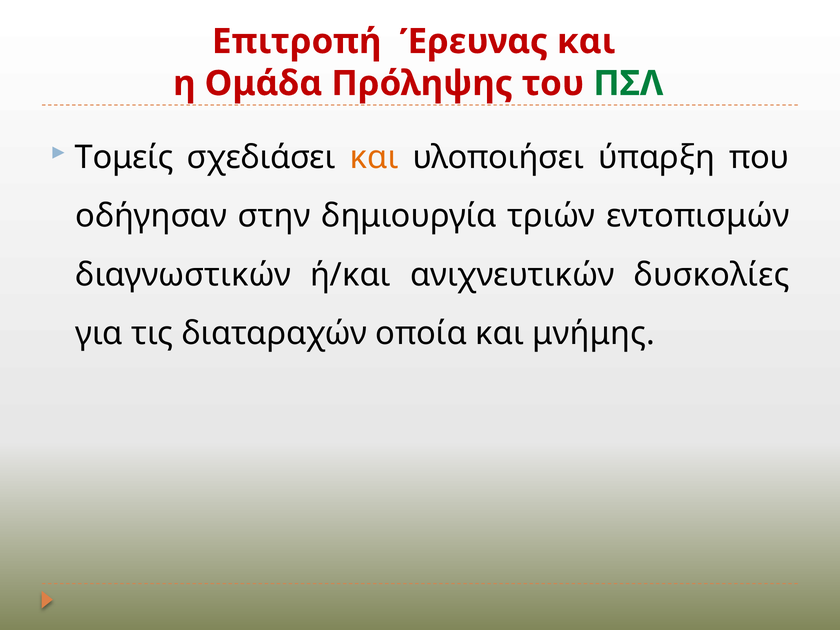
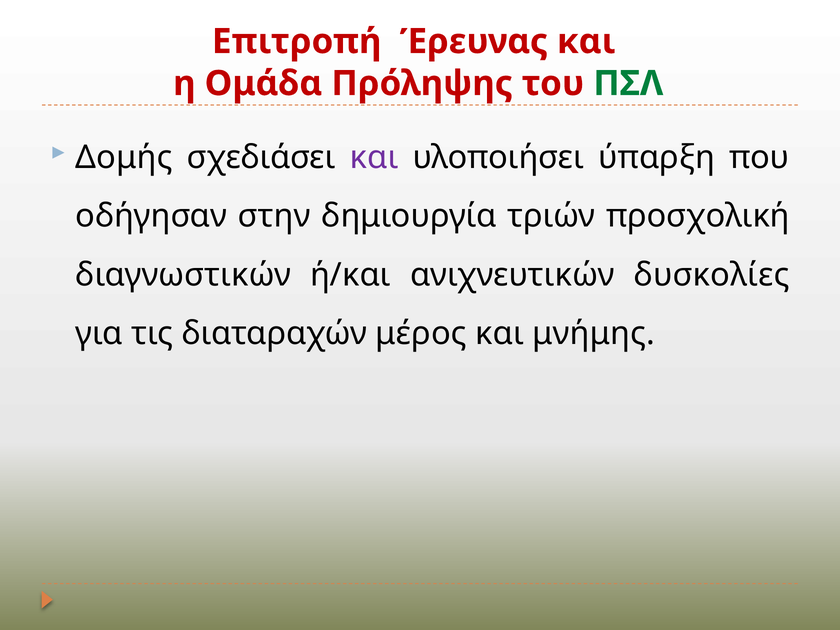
Τομείς: Τομείς -> Δομής (124, 158)
και colour: orange -> purple (374, 158)
εντοπισμών: εντοπισμών -> προσχολική (698, 216)
οποία: οποία -> μέρος (421, 334)
